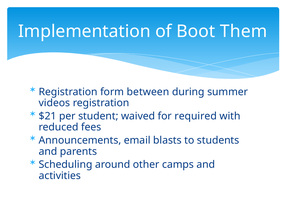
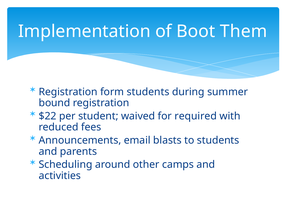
form between: between -> students (148, 92)
videos: videos -> bound (54, 103)
$21: $21 -> $22 (48, 116)
